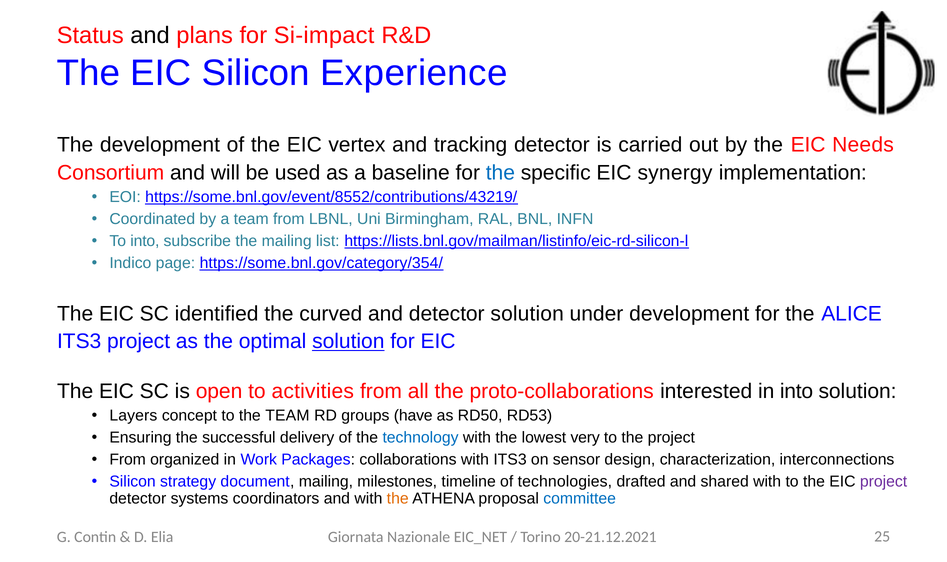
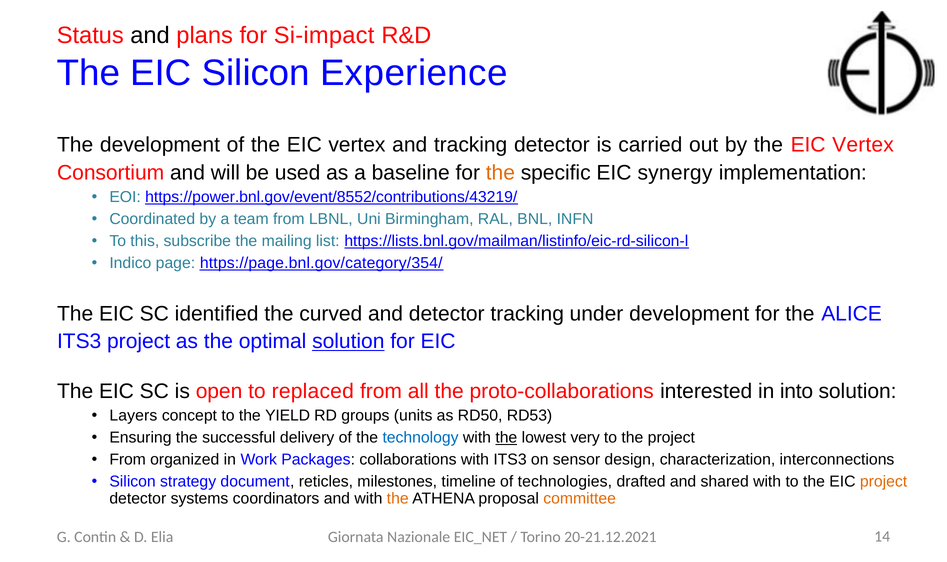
by the EIC Needs: Needs -> Vertex (863, 145)
the colour: blue -> orange (500, 173)
https://some.bnl.gov/event/8552/contributions/43219/: https://some.bnl.gov/event/8552/contributions/43219/ -> https://power.bnl.gov/event/8552/contributions/43219/ (331, 197)
To into: into -> this (145, 241)
https://some.bnl.gov/category/354/: https://some.bnl.gov/category/354/ -> https://page.bnl.gov/category/354/ (321, 263)
detector solution: solution -> tracking (527, 314)
activities: activities -> replaced (313, 391)
the TEAM: TEAM -> YIELD (288, 415)
have: have -> units (413, 415)
the underline: none -> present (506, 437)
document mailing: mailing -> reticles (326, 481)
project colour: purple -> orange (884, 481)
committee colour: blue -> orange (580, 498)
25: 25 -> 14 (882, 536)
